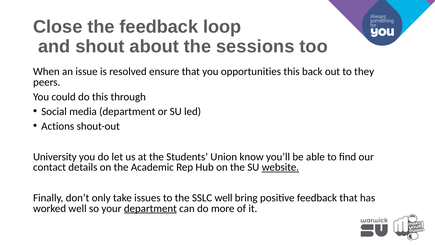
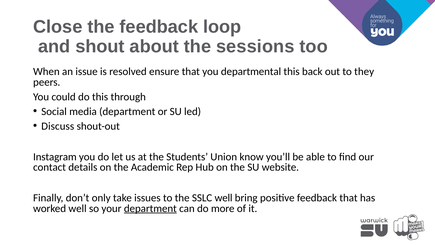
opportunities: opportunities -> departmental (251, 72)
Actions: Actions -> Discuss (58, 126)
University: University -> Instagram (55, 157)
website underline: present -> none (280, 167)
